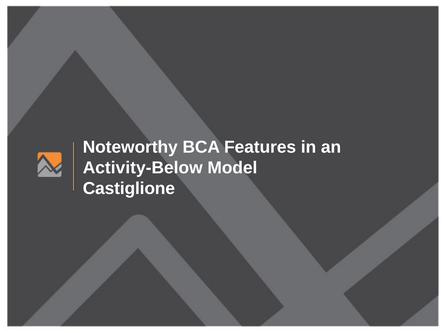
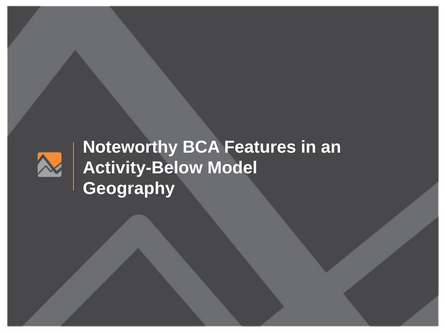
Castiglione: Castiglione -> Geography (129, 189)
